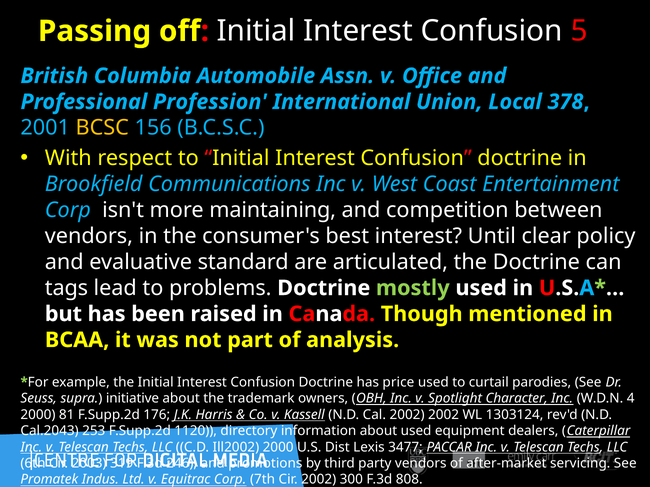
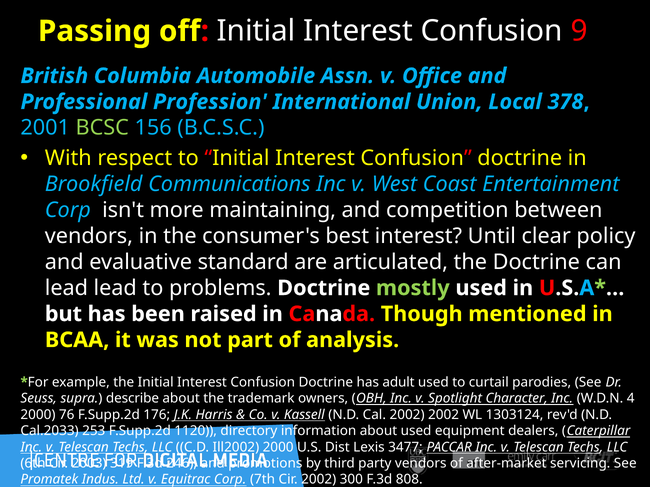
5: 5 -> 9 (579, 31)
BCSC colour: yellow -> light green (102, 128)
tags: tags -> lead (66, 288)
price: price -> adult (399, 383)
initiative: initiative -> describe (133, 399)
81: 81 -> 76 (67, 415)
Cal.2043: Cal.2043 -> Cal.2033 (50, 431)
